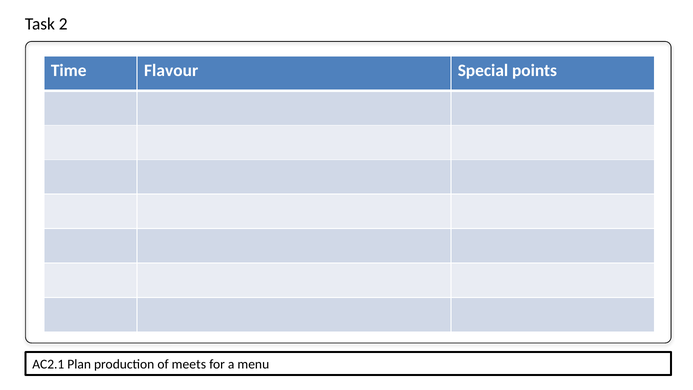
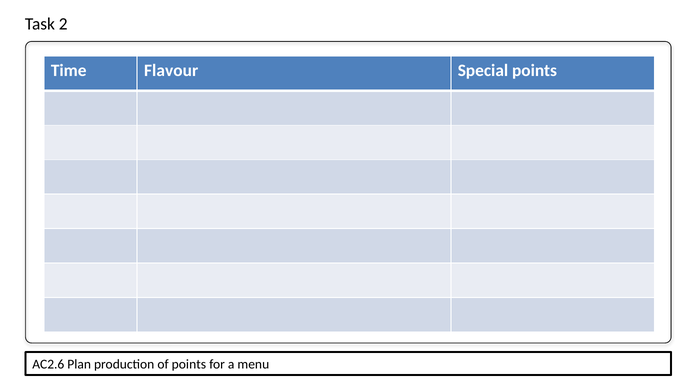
AC2.1: AC2.1 -> AC2.6 (48, 364)
of meets: meets -> points (189, 364)
